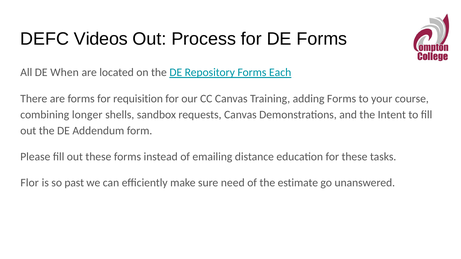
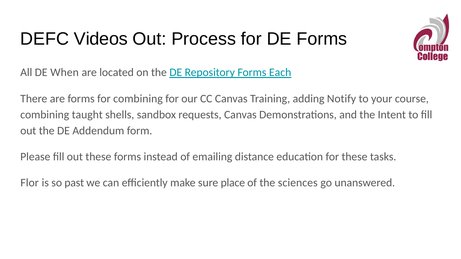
for requisition: requisition -> combining (138, 99)
adding Forms: Forms -> Notify (342, 99)
longer: longer -> taught (87, 115)
need: need -> place (233, 183)
estimate: estimate -> sciences (298, 183)
